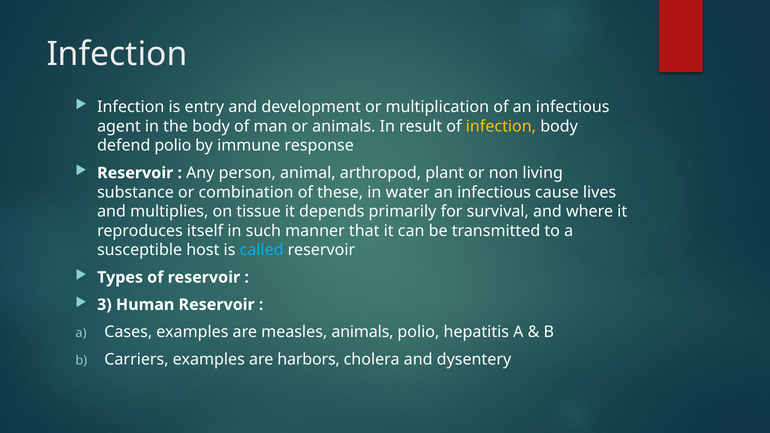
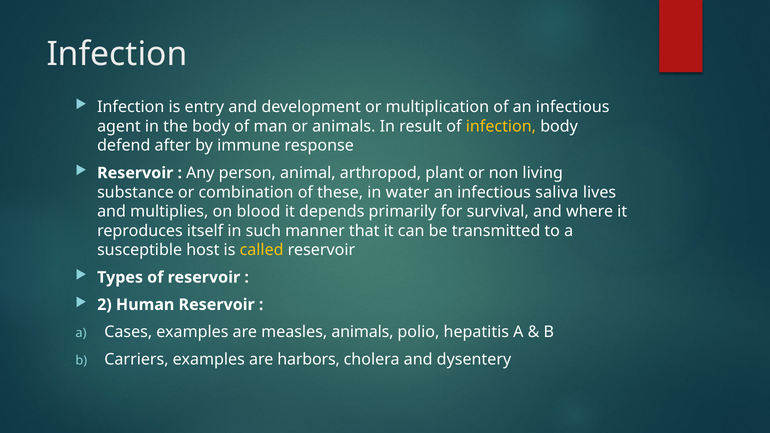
defend polio: polio -> after (173, 146)
cause: cause -> saliva (557, 192)
tissue: tissue -> blood (258, 212)
called colour: light blue -> yellow (262, 250)
3: 3 -> 2 (104, 305)
